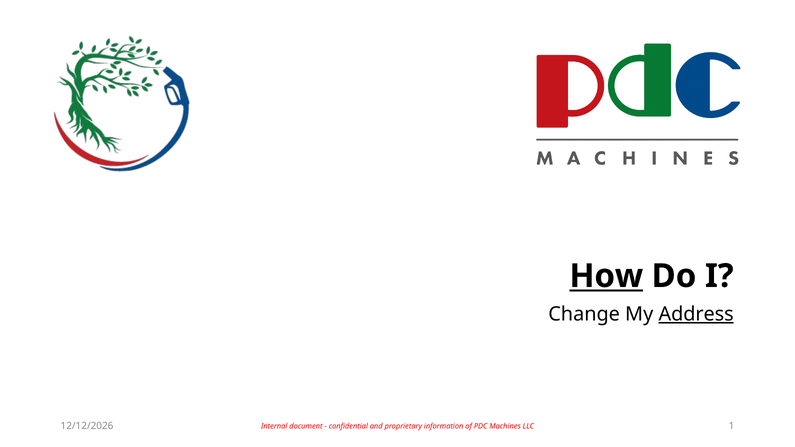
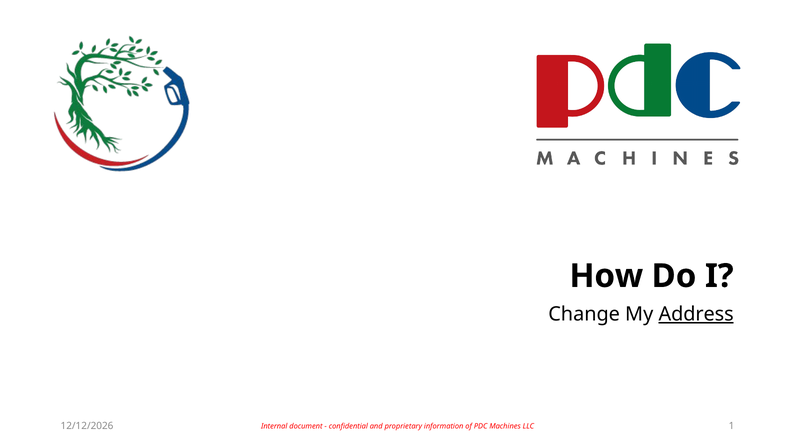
How underline: present -> none (606, 276)
